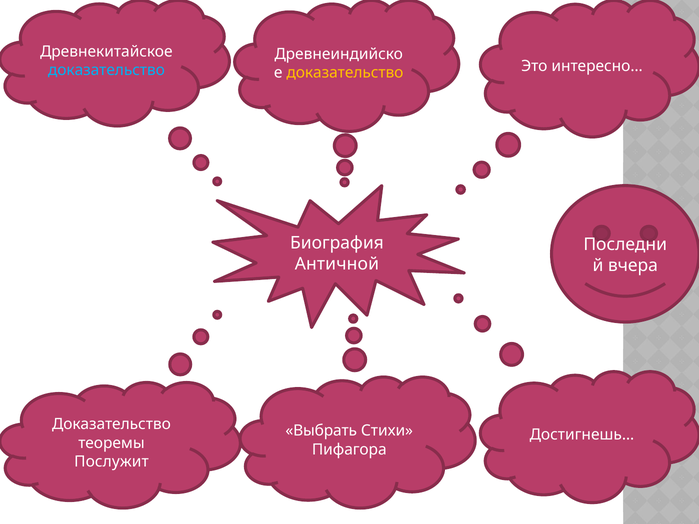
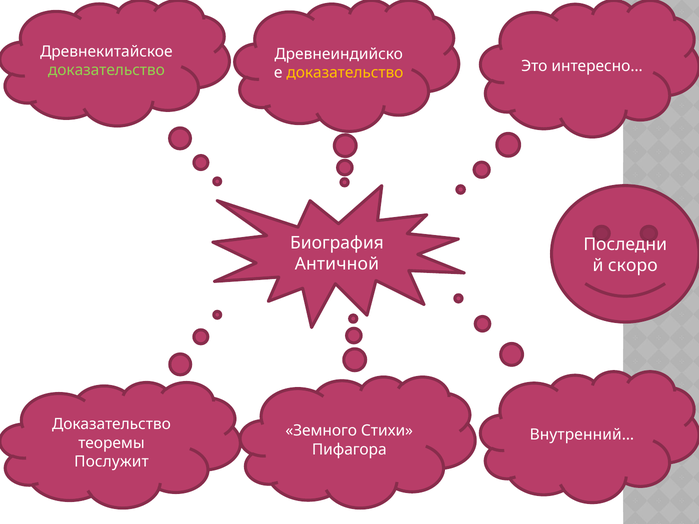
доказательство colour: light blue -> light green (106, 70)
вчера: вчера -> скоро (633, 266)
Выбрать: Выбрать -> Земного (321, 431)
Достигнешь…: Достигнешь… -> Внутренний… (582, 435)
